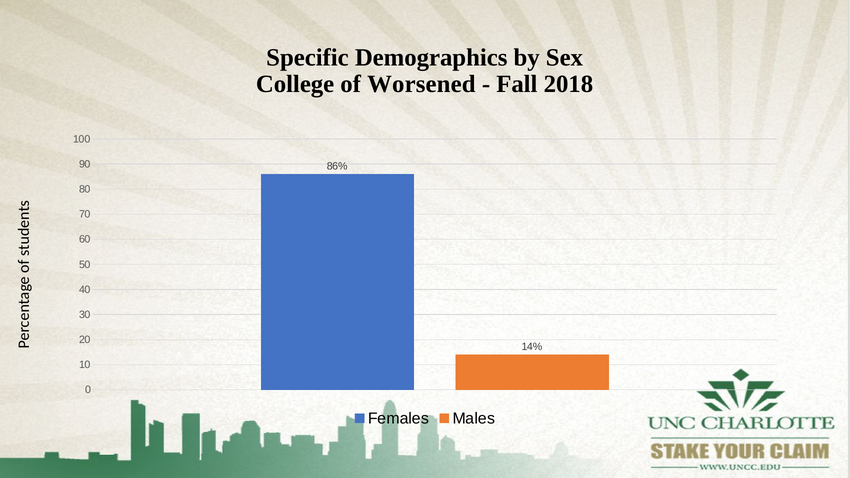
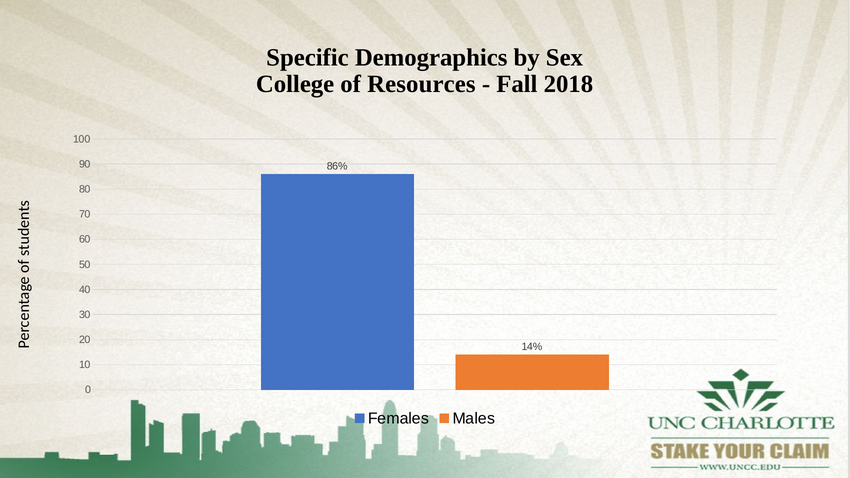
Worsened: Worsened -> Resources (421, 84)
